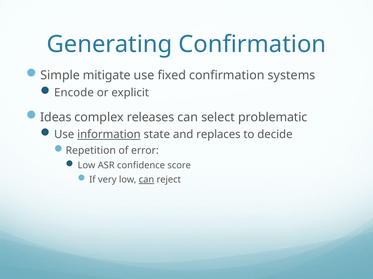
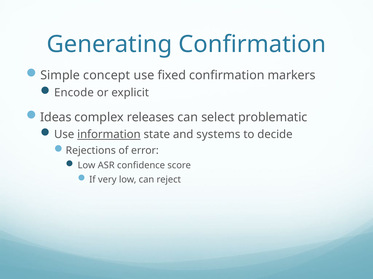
mitigate: mitigate -> concept (107, 75)
systems: systems -> markers (292, 75)
replaces: replaces -> systems (218, 135)
Repetition: Repetition -> Rejections (91, 151)
can underline: present -> none (146, 180)
